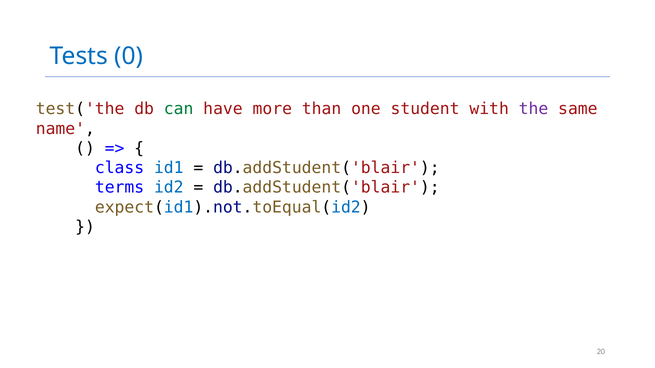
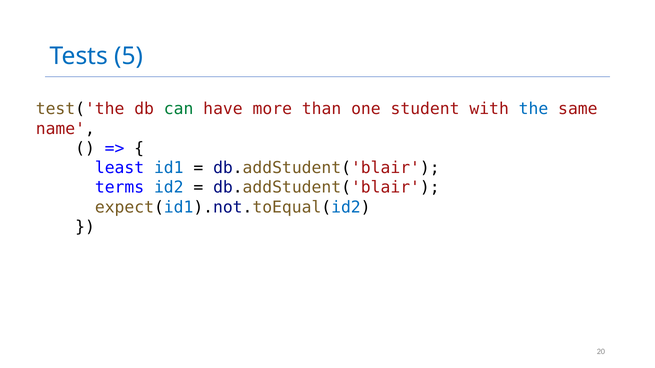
0: 0 -> 5 (129, 56)
the colour: purple -> blue (533, 109)
class: class -> least (120, 168)
